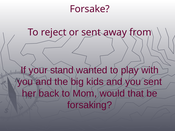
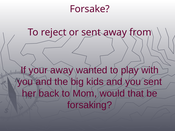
your stand: stand -> away (62, 70)
